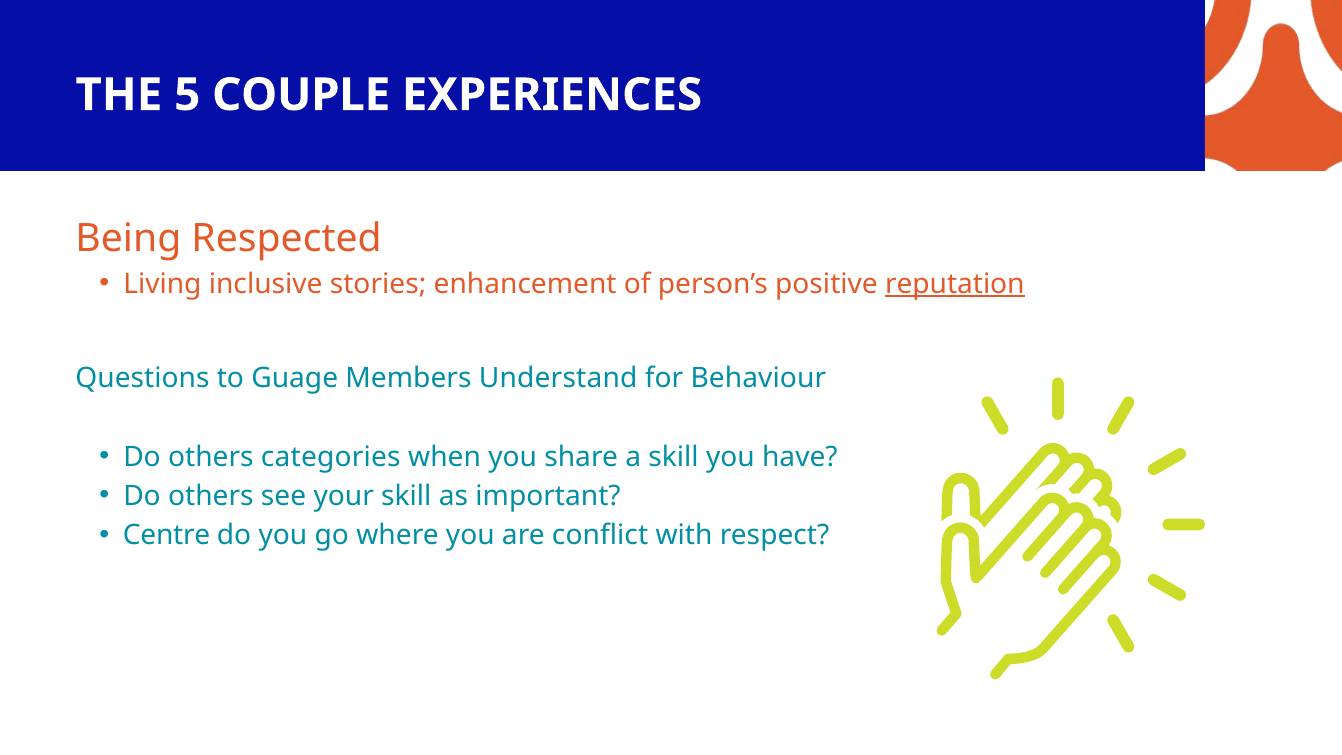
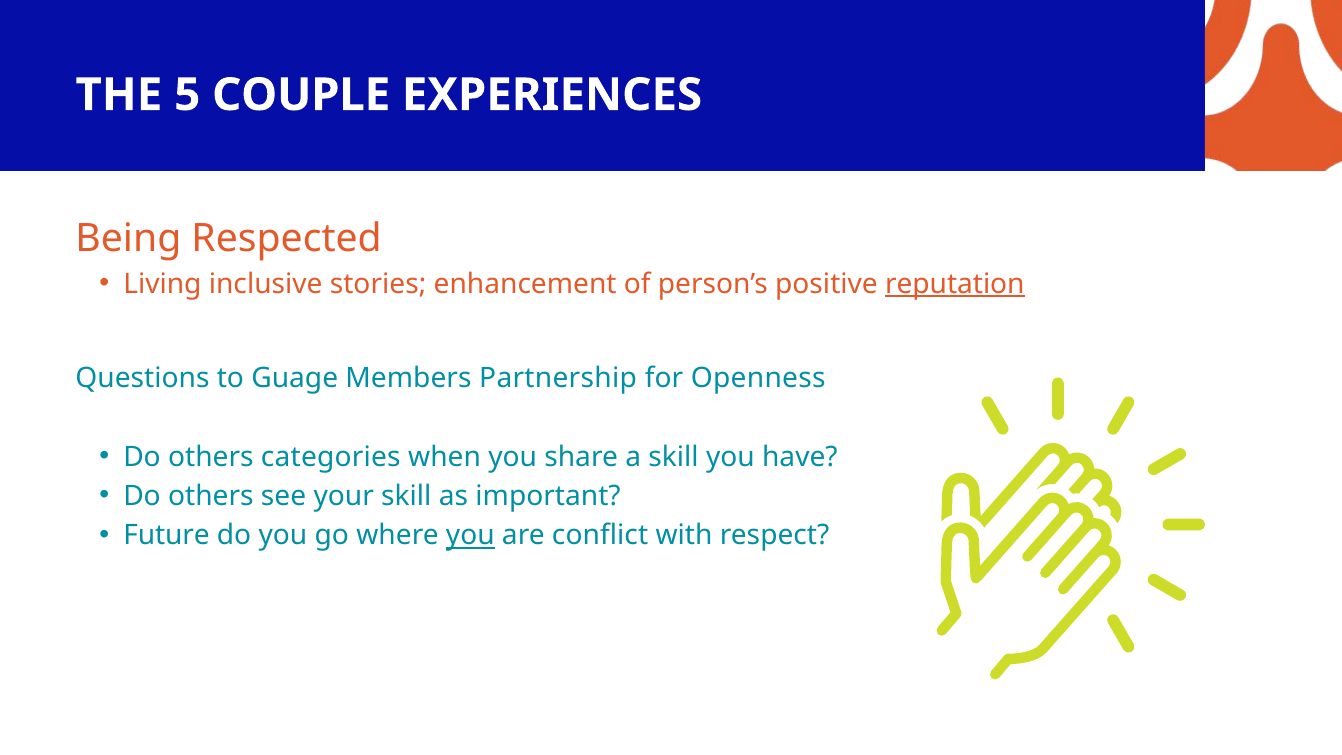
Understand: Understand -> Partnership (558, 378)
Behaviour: Behaviour -> Openness (758, 378)
Centre: Centre -> Future (167, 536)
you underline: none -> present (470, 536)
